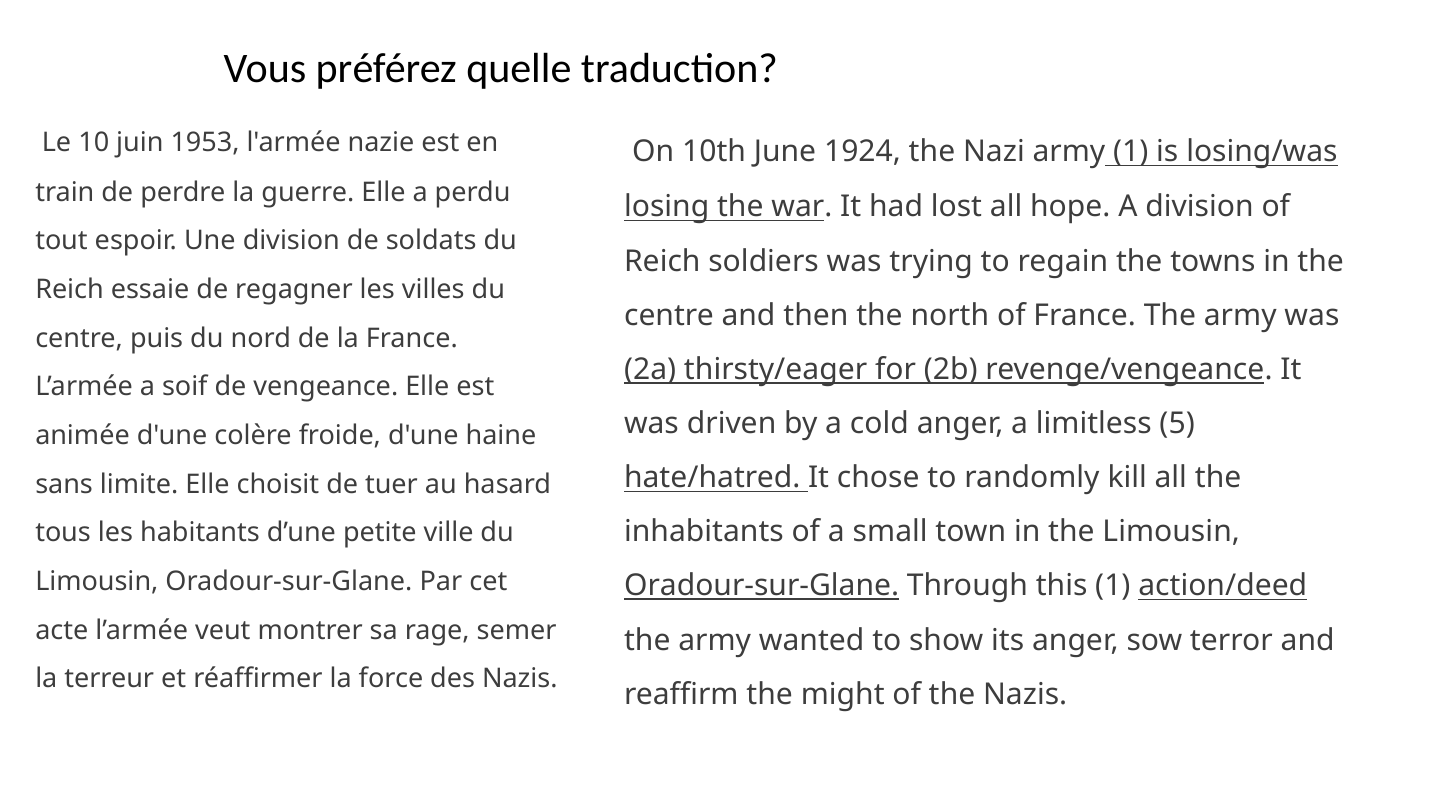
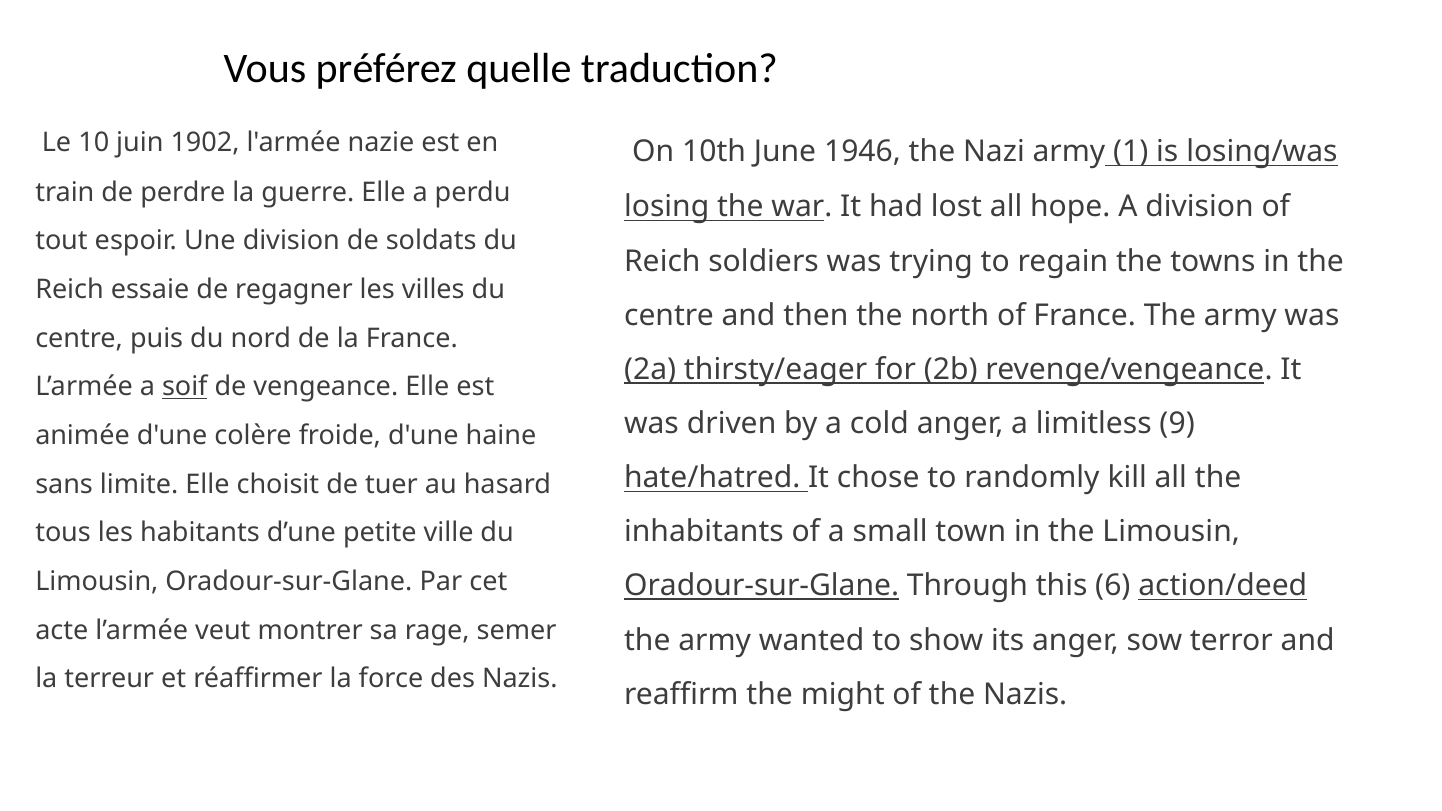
1953: 1953 -> 1902 (205, 143)
1924: 1924 -> 1946 (863, 152)
soif underline: none -> present (185, 387)
5: 5 -> 9 (1177, 424)
this 1: 1 -> 6 (1113, 586)
